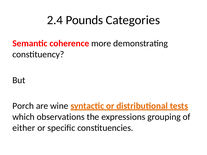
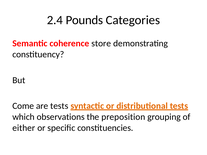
more: more -> store (101, 43)
Porch: Porch -> Come (23, 106)
are wine: wine -> tests (59, 106)
expressions: expressions -> preposition (123, 117)
